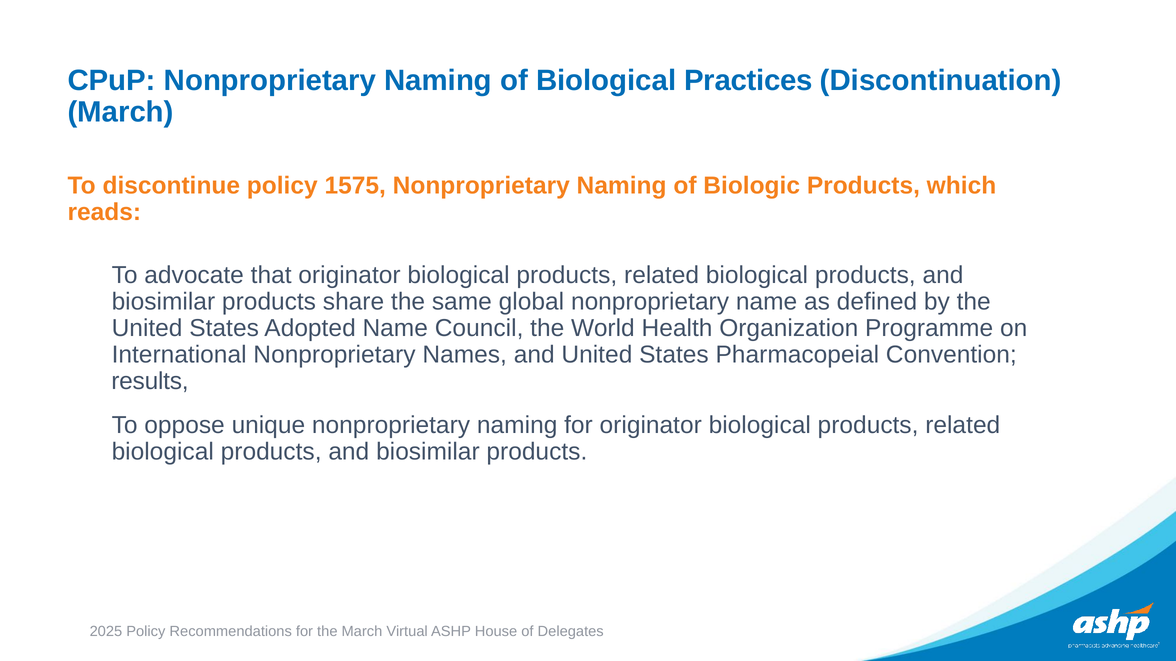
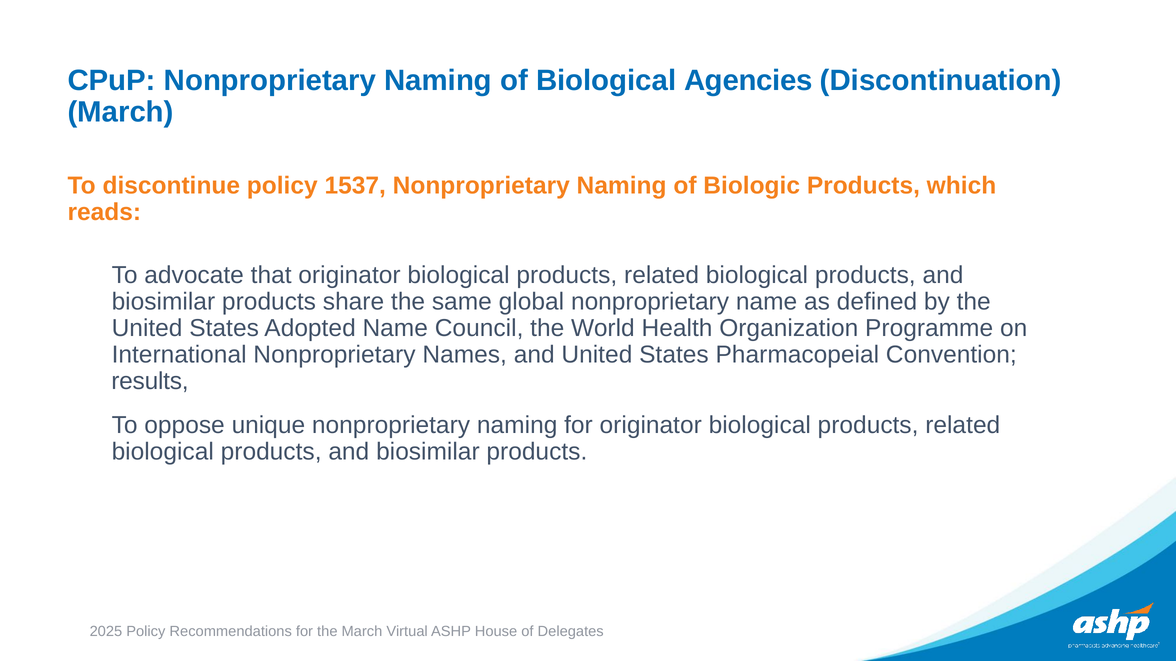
Practices: Practices -> Agencies (748, 81)
1575: 1575 -> 1537 (355, 186)
